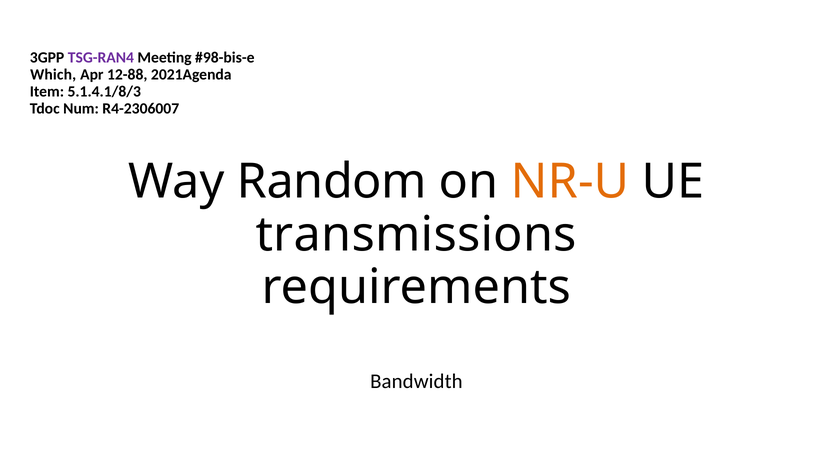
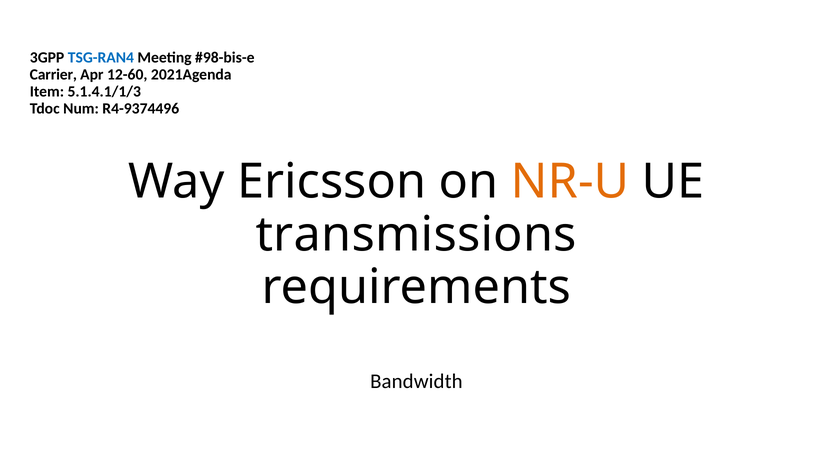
TSG-RAN4 colour: purple -> blue (101, 58)
Which: Which -> Carrier (53, 75)
12-88: 12-88 -> 12-60 (127, 75)
5.1.4.1/8/3: 5.1.4.1/8/3 -> 5.1.4.1/1/3 (104, 91)
R4-2306007: R4-2306007 -> R4-9374496 (141, 108)
Random: Random -> Ericsson (332, 182)
